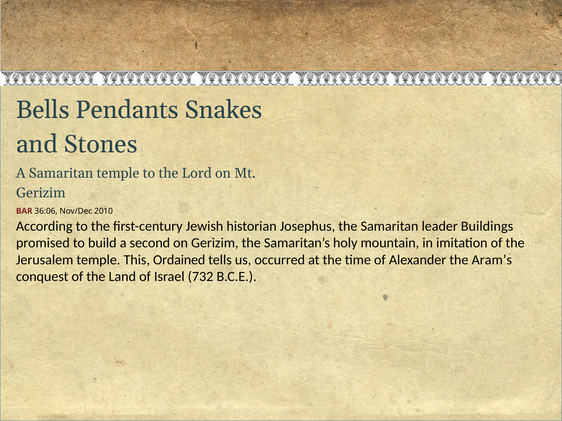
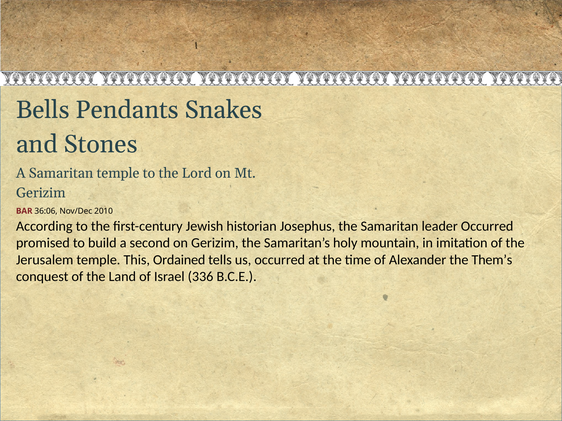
leader Buildings: Buildings -> Occurred (487, 226)
Aram’s: Aram’s -> Them’s (492, 260)
732: 732 -> 336 (201, 277)
